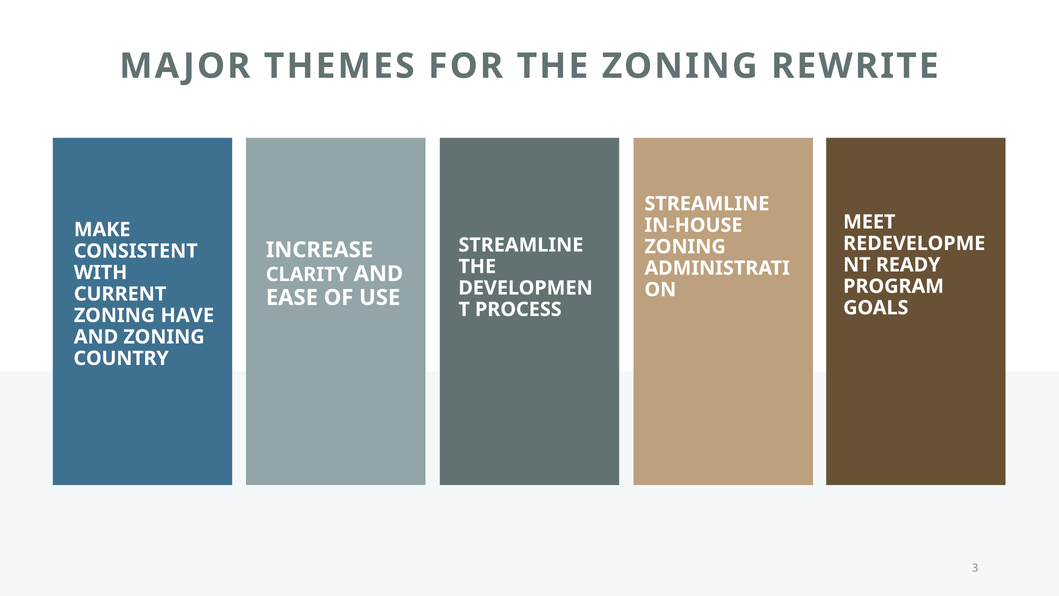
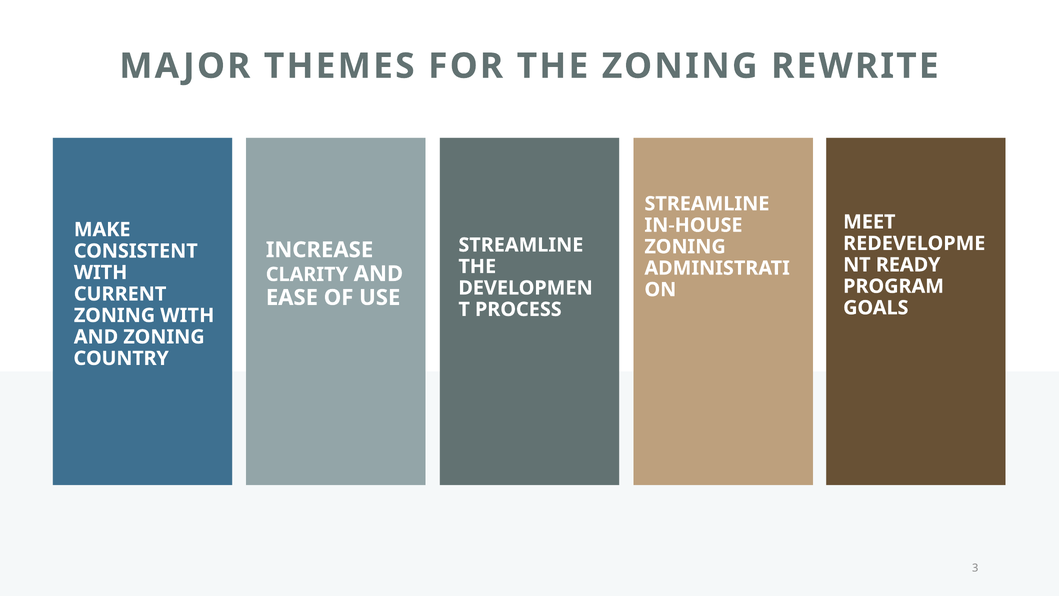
ZONING HAVE: HAVE -> WITH (187, 315)
